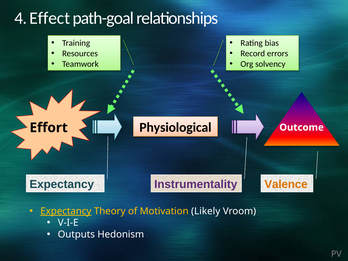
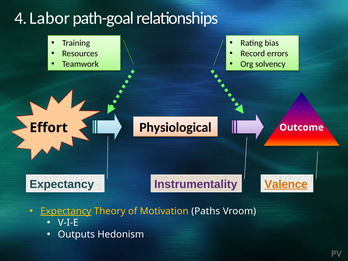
Effect: Effect -> Labor (50, 18)
Valence underline: none -> present (286, 184)
Likely: Likely -> Paths (206, 211)
